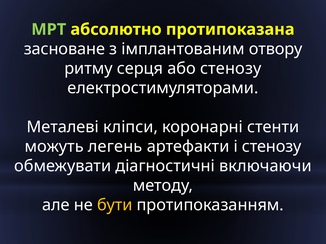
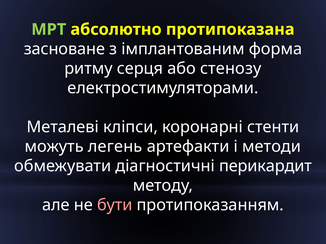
отвору: отвору -> форма (275, 49)
і стенозу: стенозу -> методи (272, 147)
включаючи: включаючи -> перикардит (266, 166)
бути colour: yellow -> pink (115, 206)
